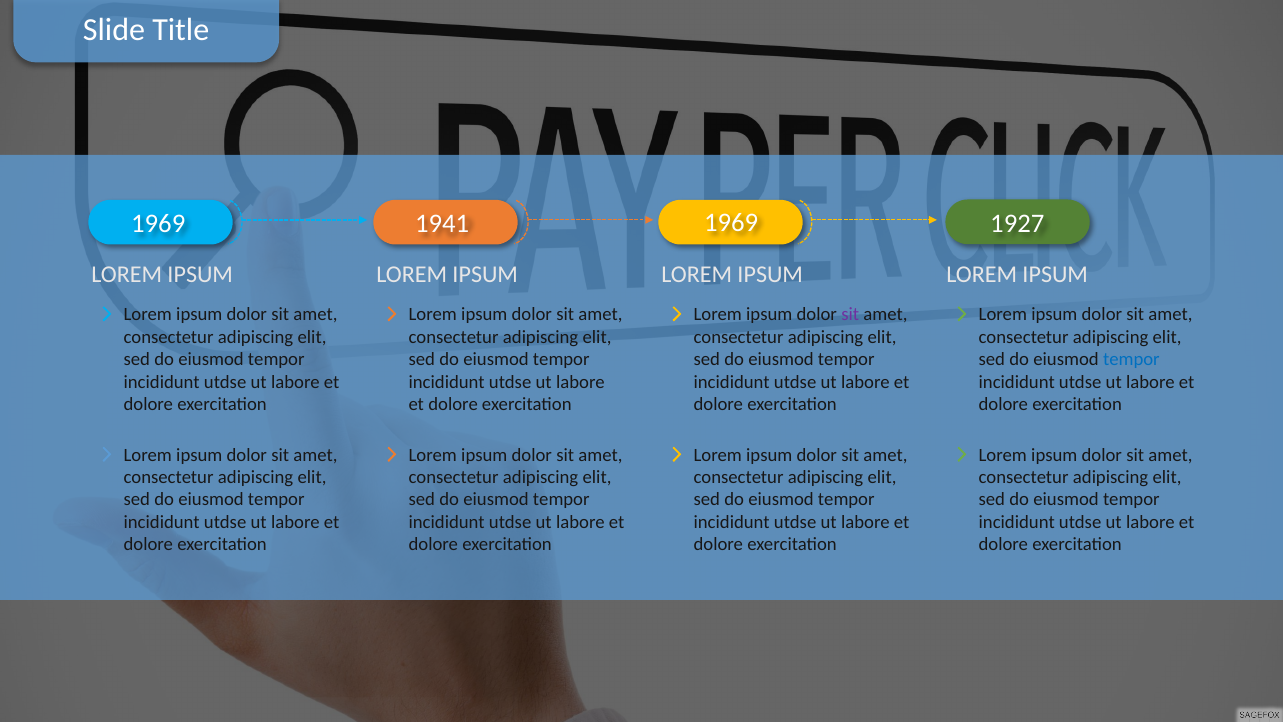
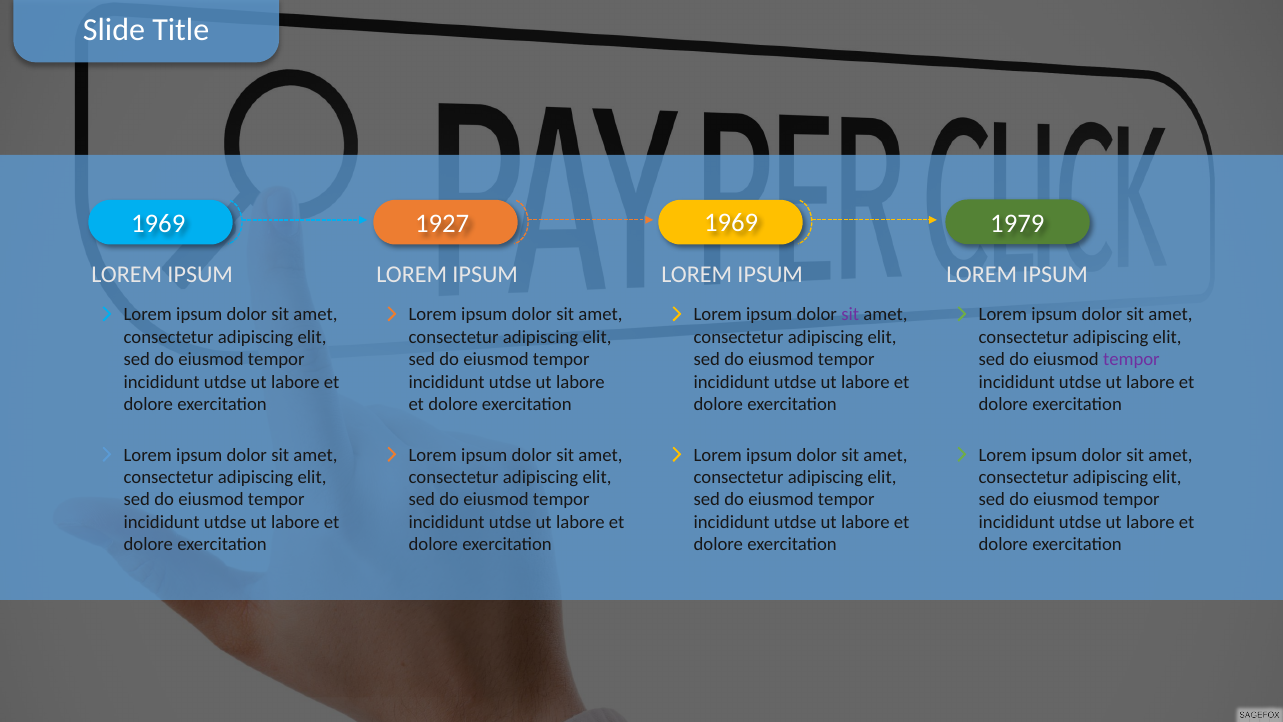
1941: 1941 -> 1927 (442, 224)
1927: 1927 -> 1979 (1017, 224)
tempor colour: blue -> purple (1131, 359)
